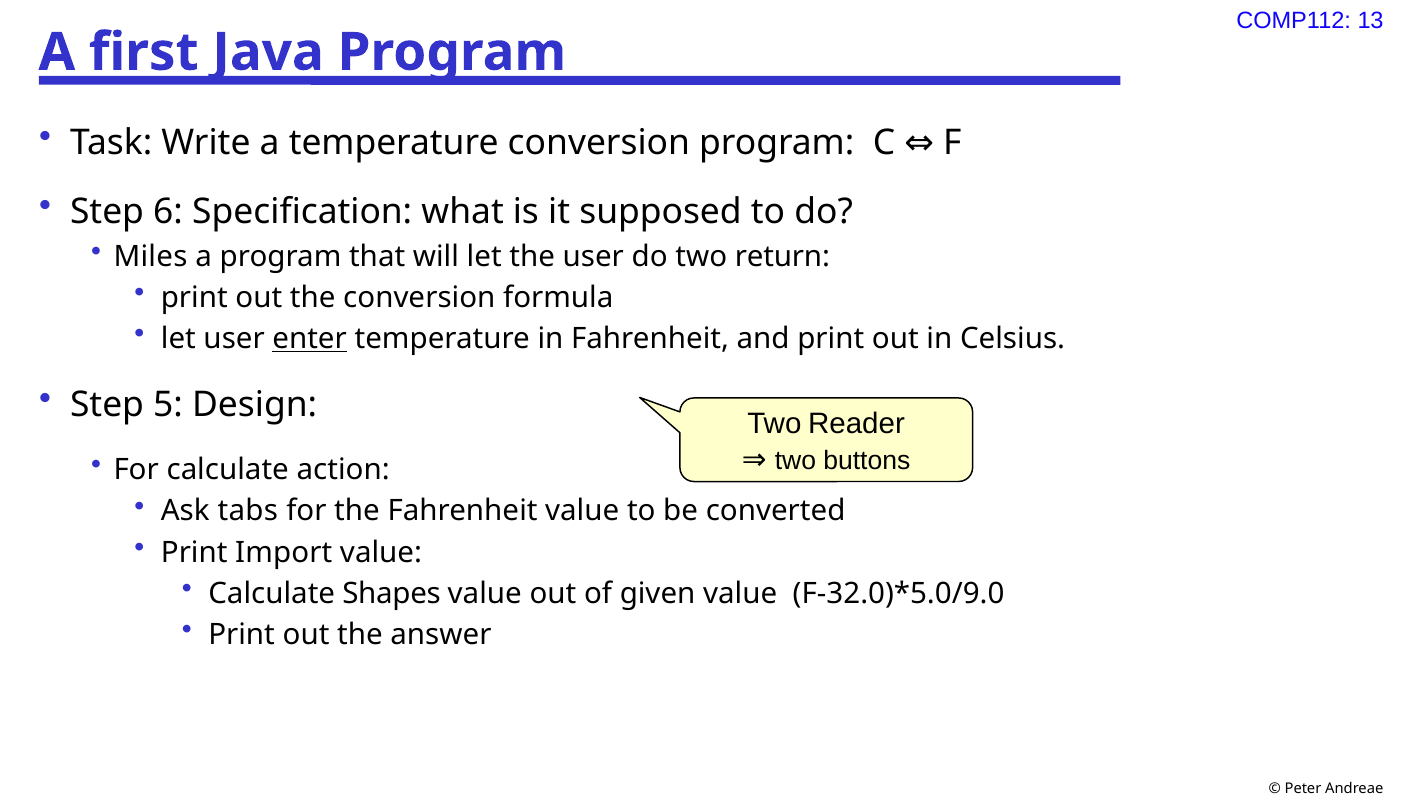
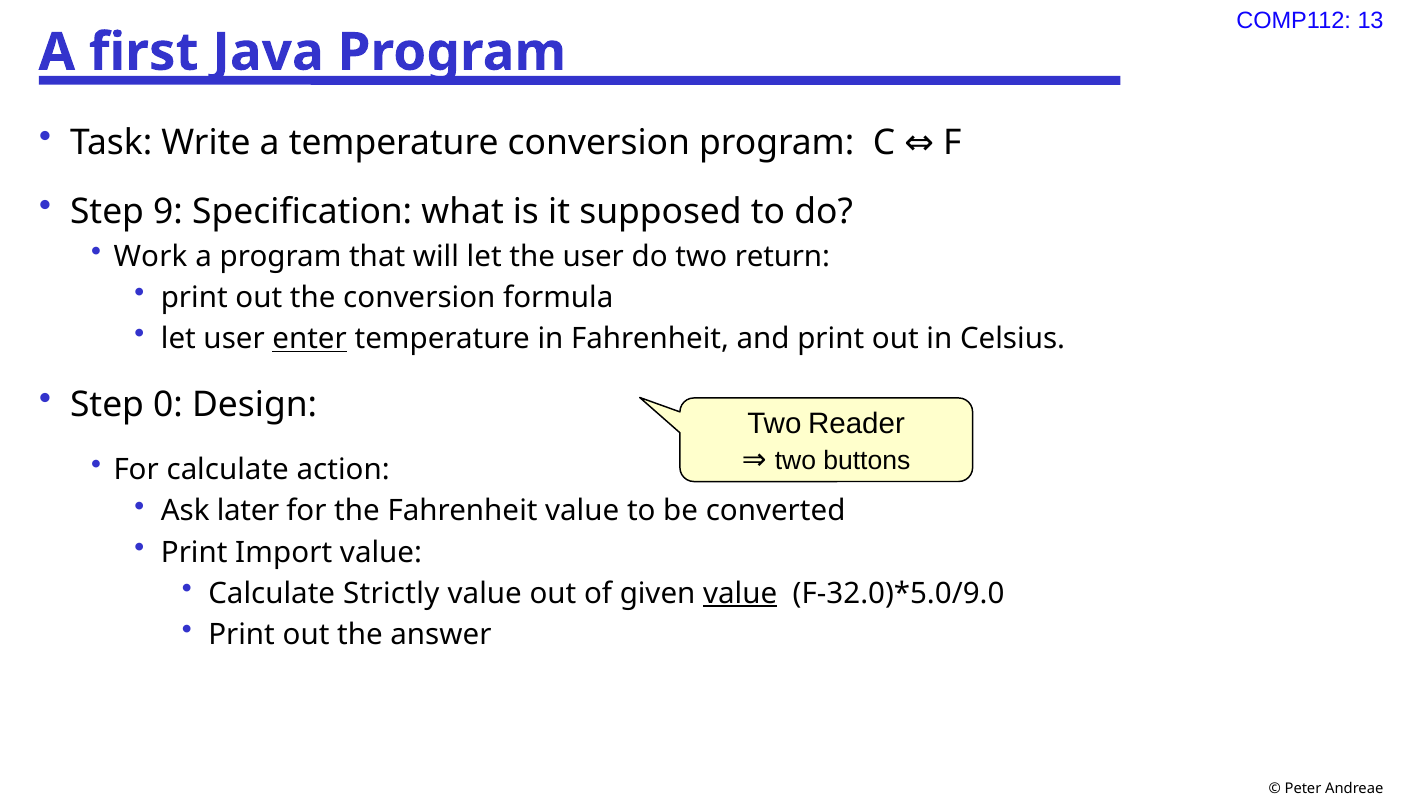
6: 6 -> 9 (168, 212)
Miles: Miles -> Work (150, 256)
5: 5 -> 0 (168, 405)
tabs: tabs -> later (248, 511)
Shapes: Shapes -> Strictly (391, 594)
value underline: none -> present (740, 594)
